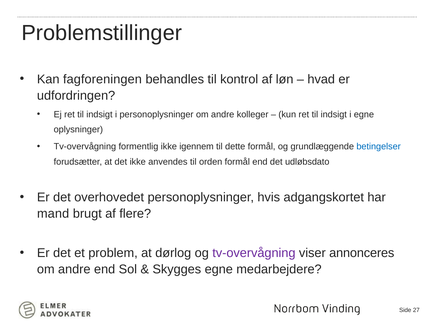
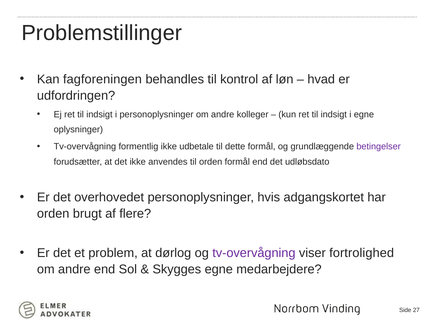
igennem: igennem -> udbetale (197, 146)
betingelser colour: blue -> purple (379, 146)
mand: mand -> orden (53, 213)
annonceres: annonceres -> fortrolighed (362, 252)
